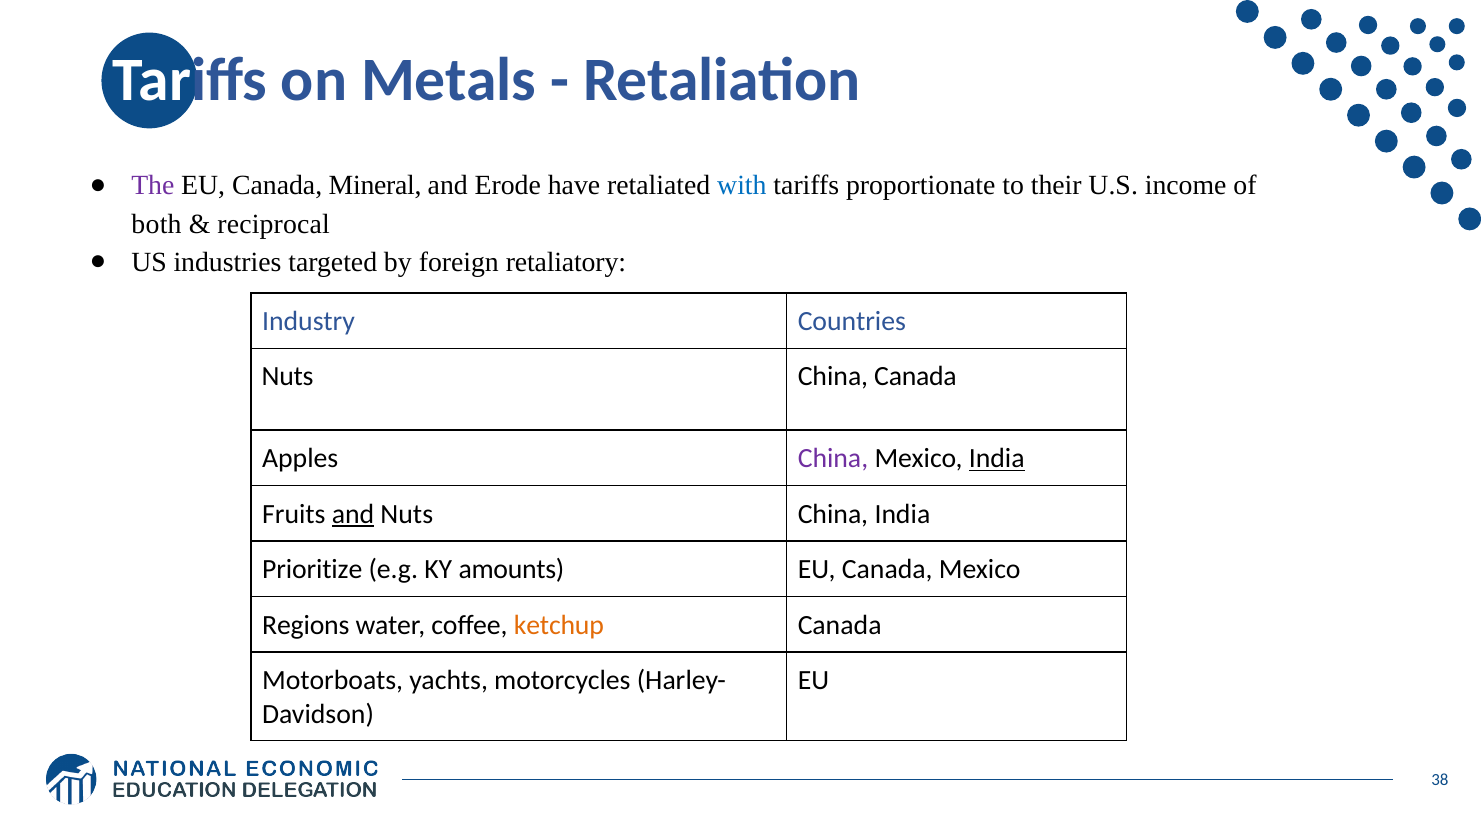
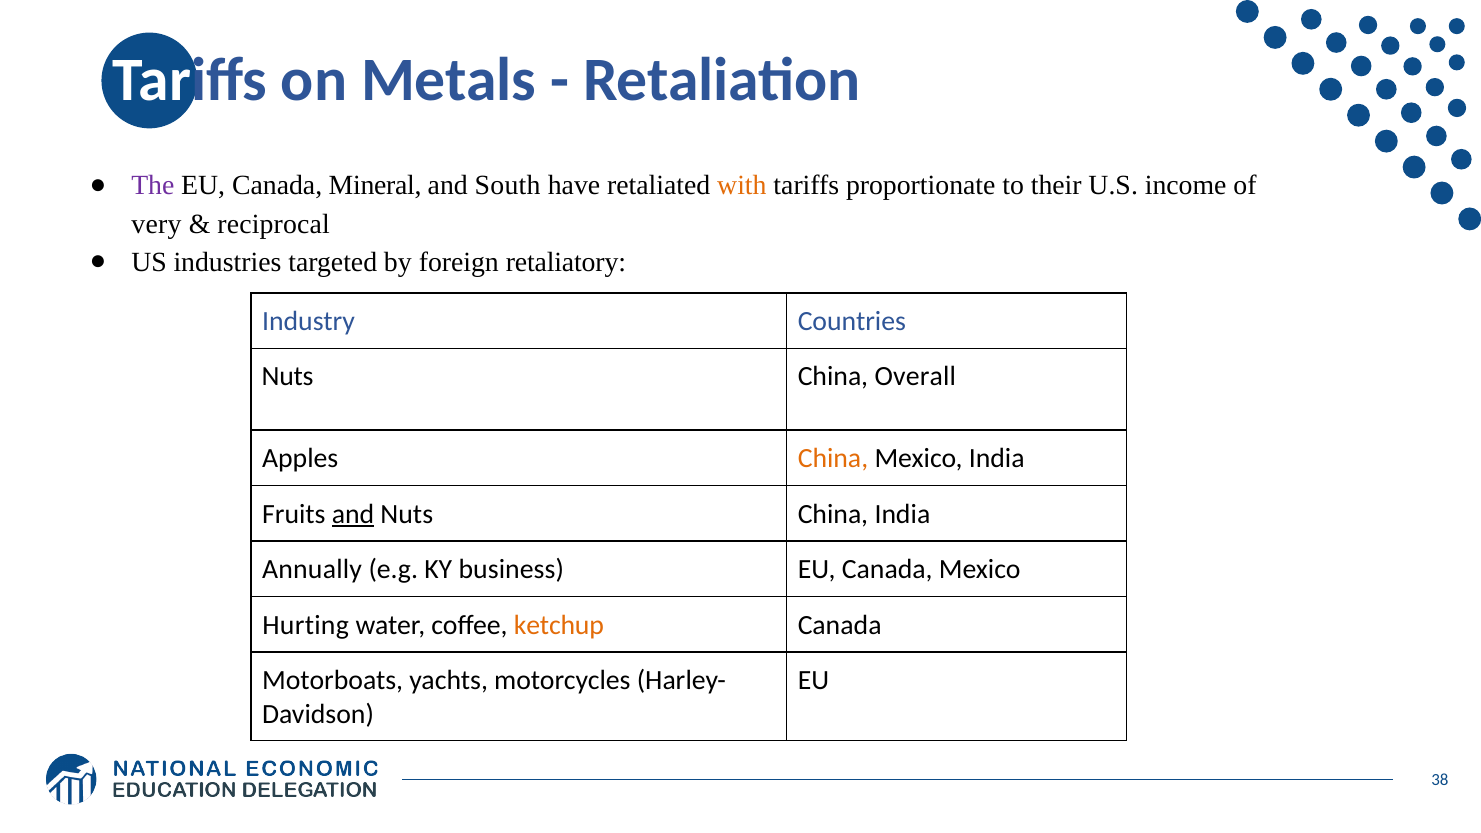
Erode: Erode -> South (508, 186)
with colour: blue -> orange (742, 186)
both: both -> very (157, 224)
China Canada: Canada -> Overall (915, 377)
China colour: purple -> orange (833, 458)
India underline: present -> none (997, 458)
Prioritize: Prioritize -> Annually (312, 569)
amounts: amounts -> business (511, 569)
Regions: Regions -> Hurting (306, 625)
